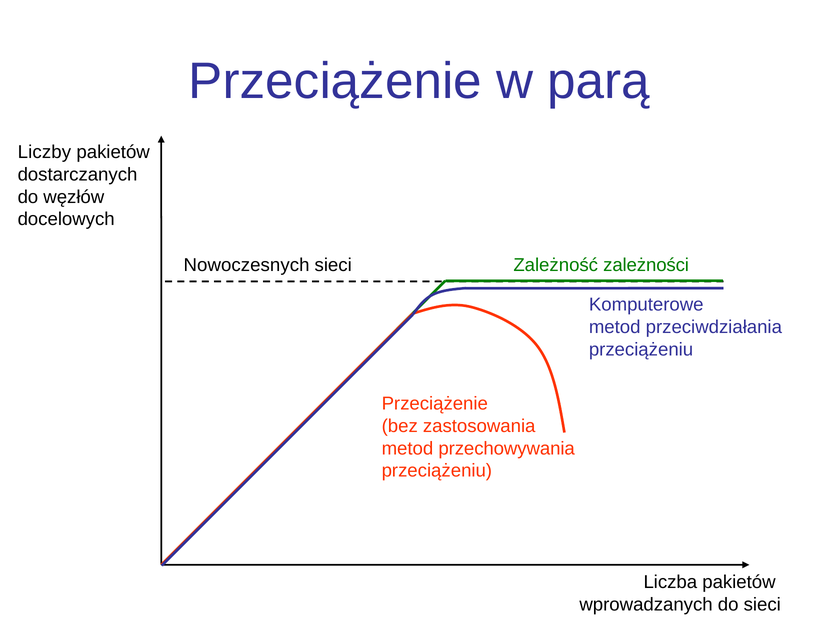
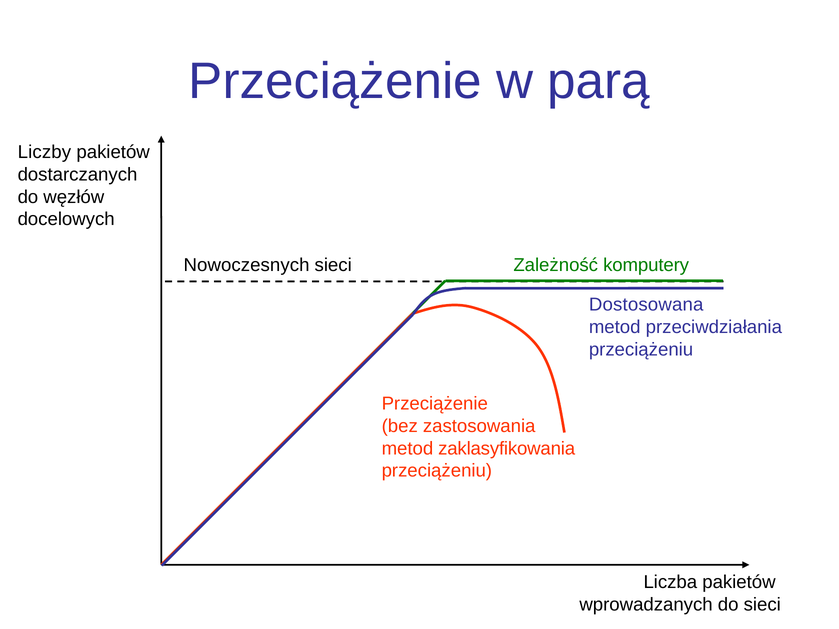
zależności: zależności -> komputery (646, 265)
Komputerowe: Komputerowe -> Dostosowana (646, 305)
przechowywania: przechowywania -> zaklasyfikowania (507, 449)
